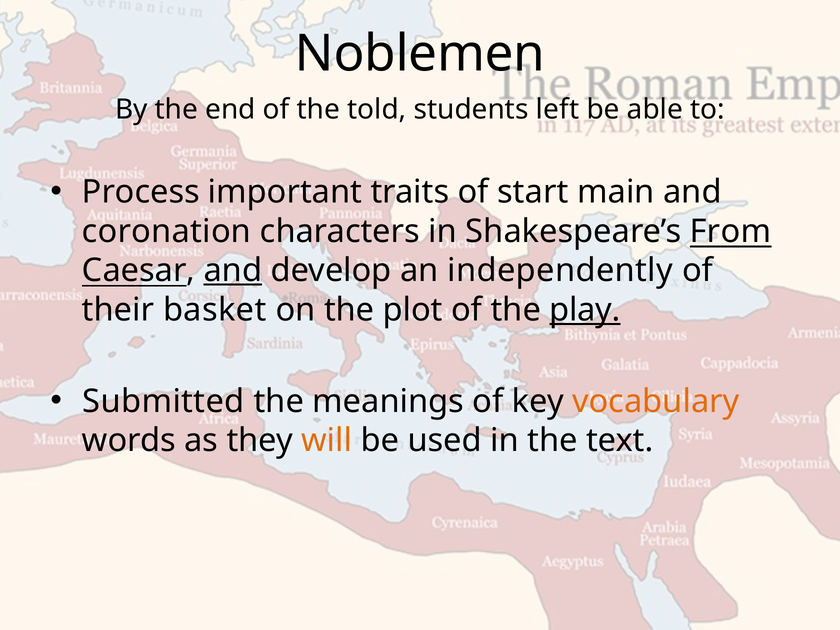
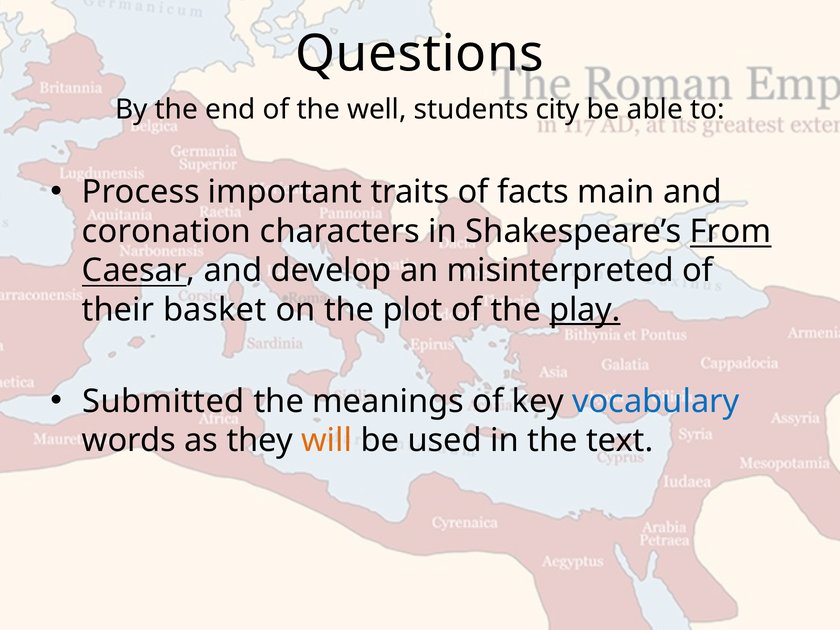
Noblemen: Noblemen -> Questions (420, 54)
told: told -> well (377, 110)
left: left -> city (558, 110)
start: start -> facts (533, 192)
and underline: present -> none (233, 271)
independently: independently -> misinterpreted (560, 271)
vocabulary colour: orange -> blue (656, 401)
